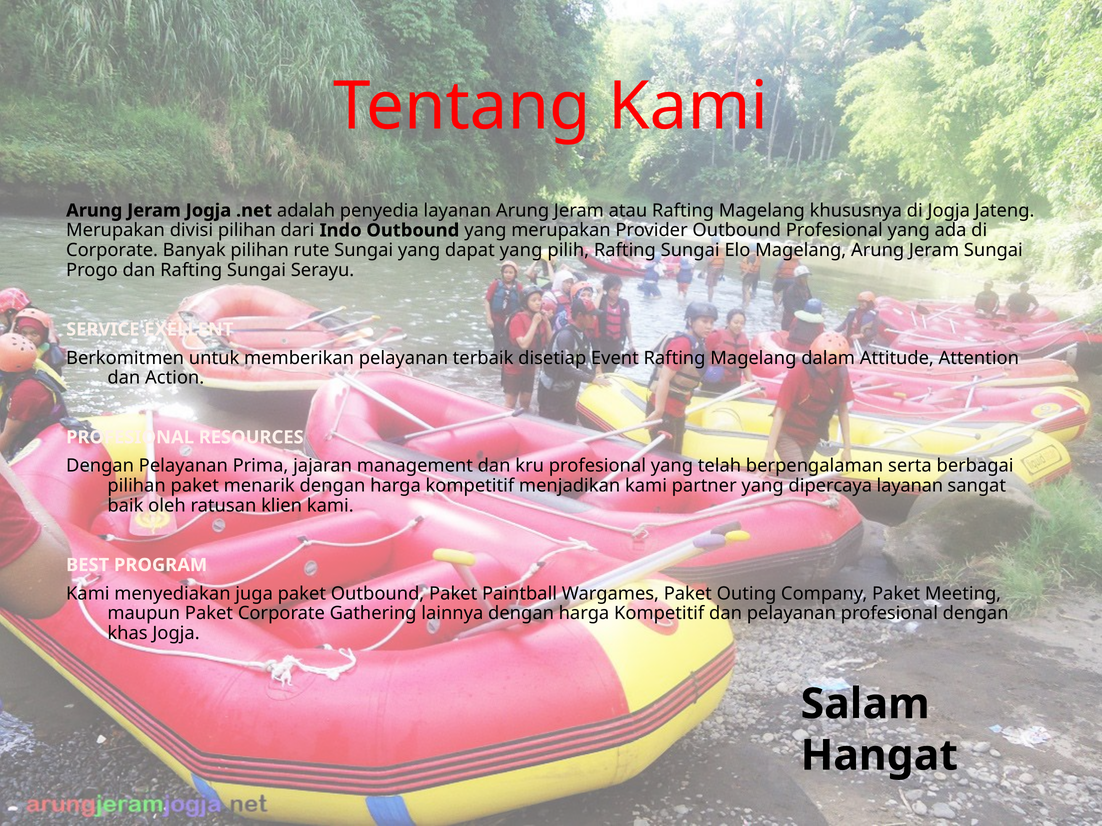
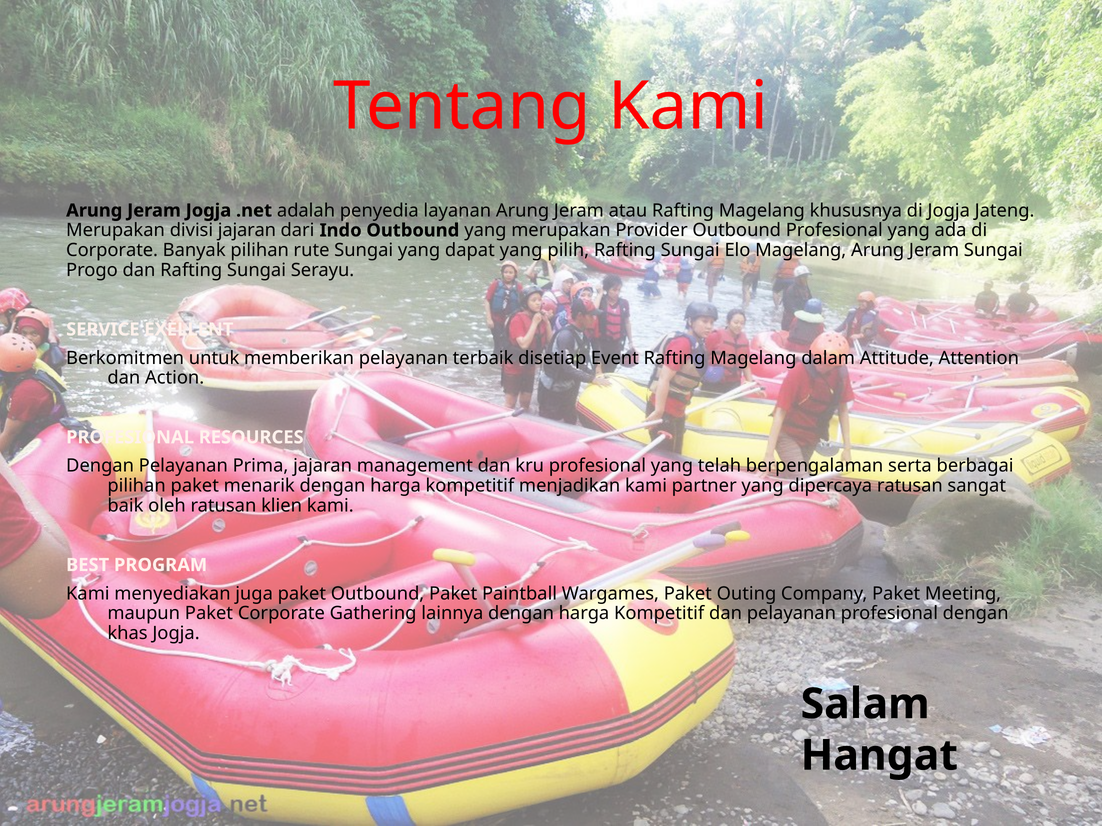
divisi pilihan: pilihan -> jajaran (247, 230)
dipercaya layanan: layanan -> ratusan (910, 486)
